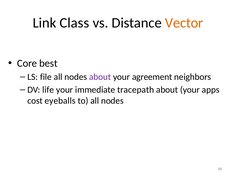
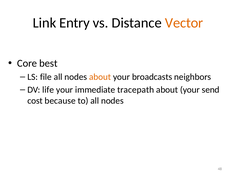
Class: Class -> Entry (75, 23)
about colour: purple -> orange (100, 77)
agreement: agreement -> broadcasts (152, 77)
apps: apps -> send (211, 90)
eyeballs: eyeballs -> because (60, 101)
